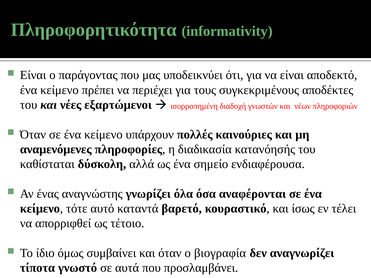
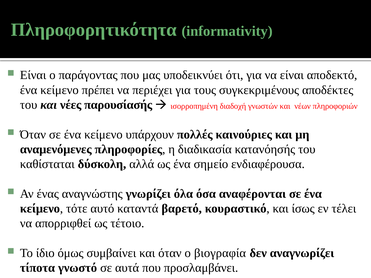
εξαρτώμενοι: εξαρτώμενοι -> παρουσίασής (118, 105)
